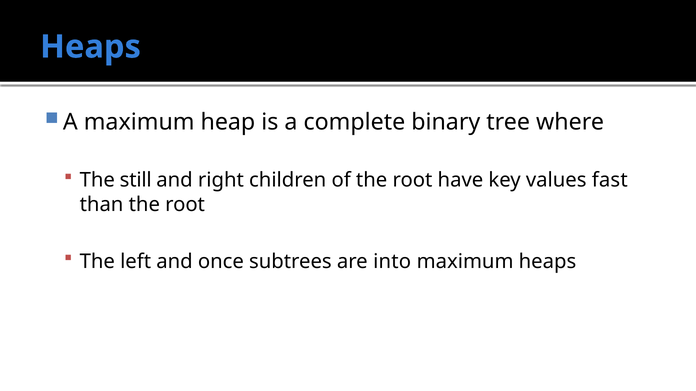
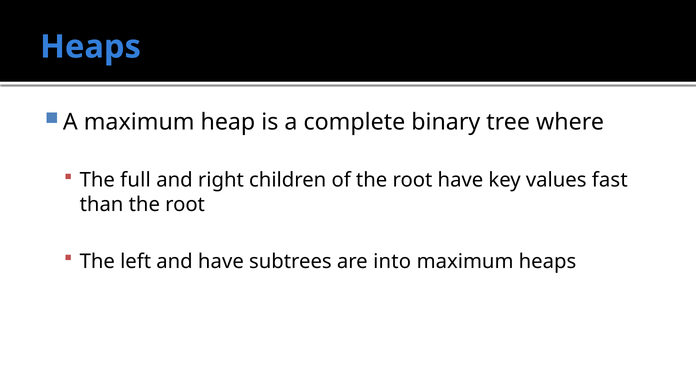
still: still -> full (136, 181)
and once: once -> have (221, 262)
